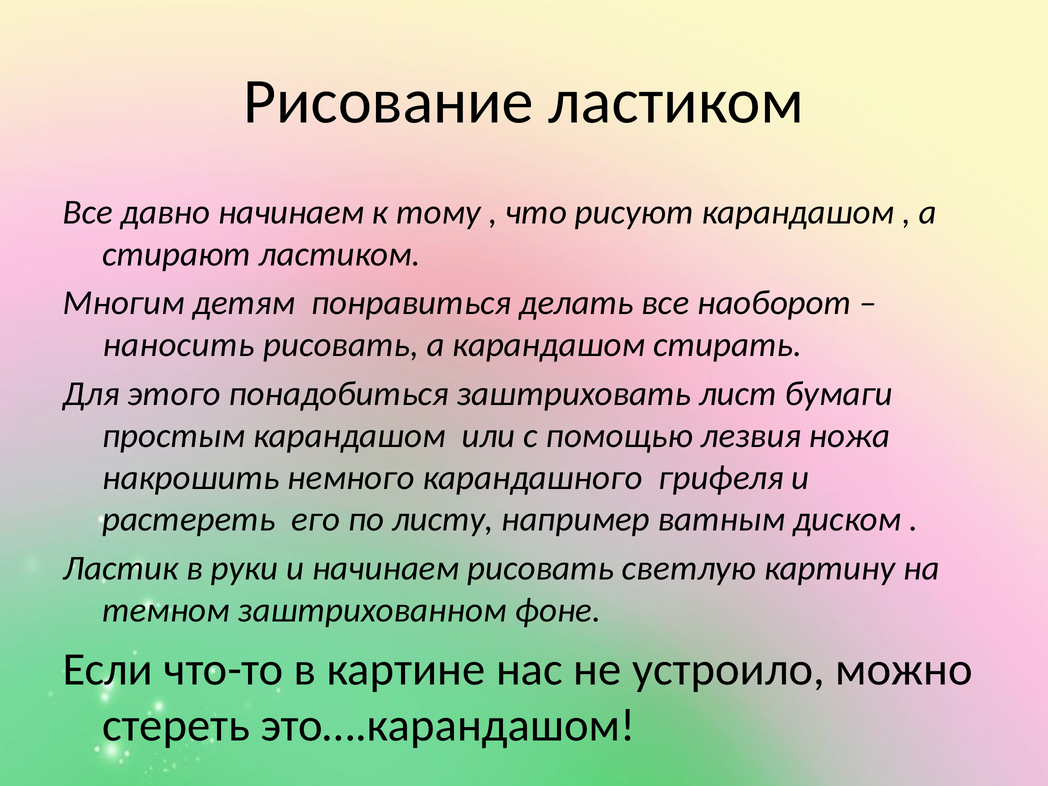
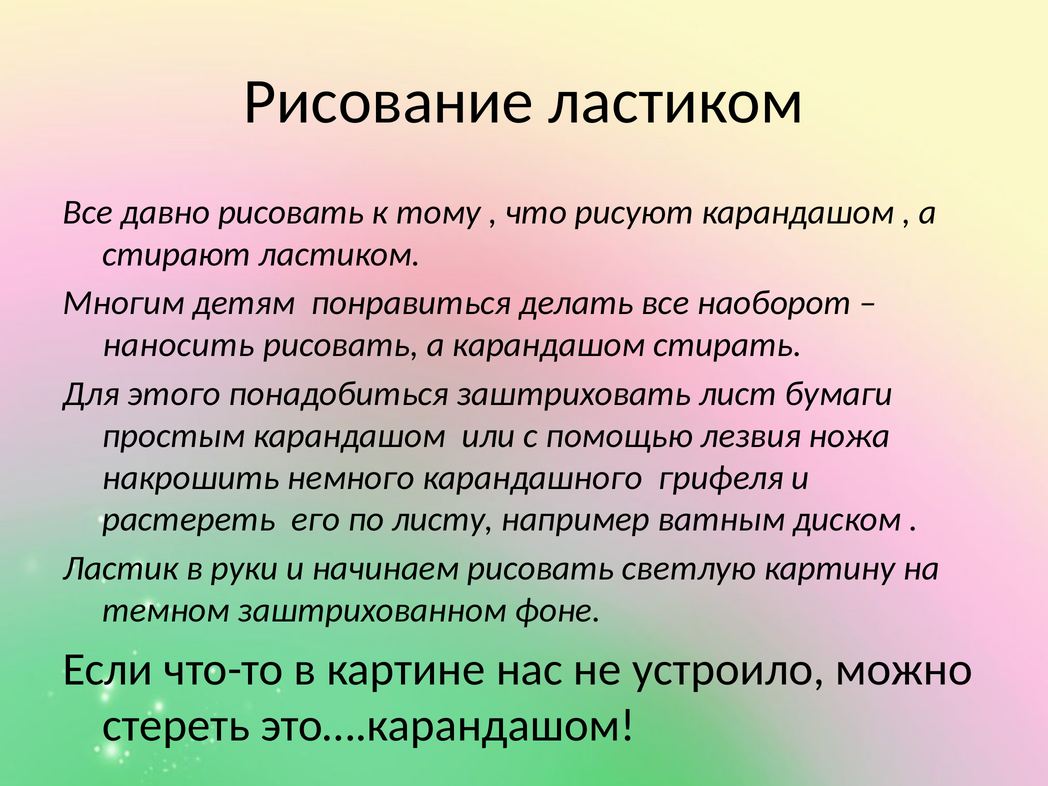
давно начинаем: начинаем -> рисовать (291, 212)
